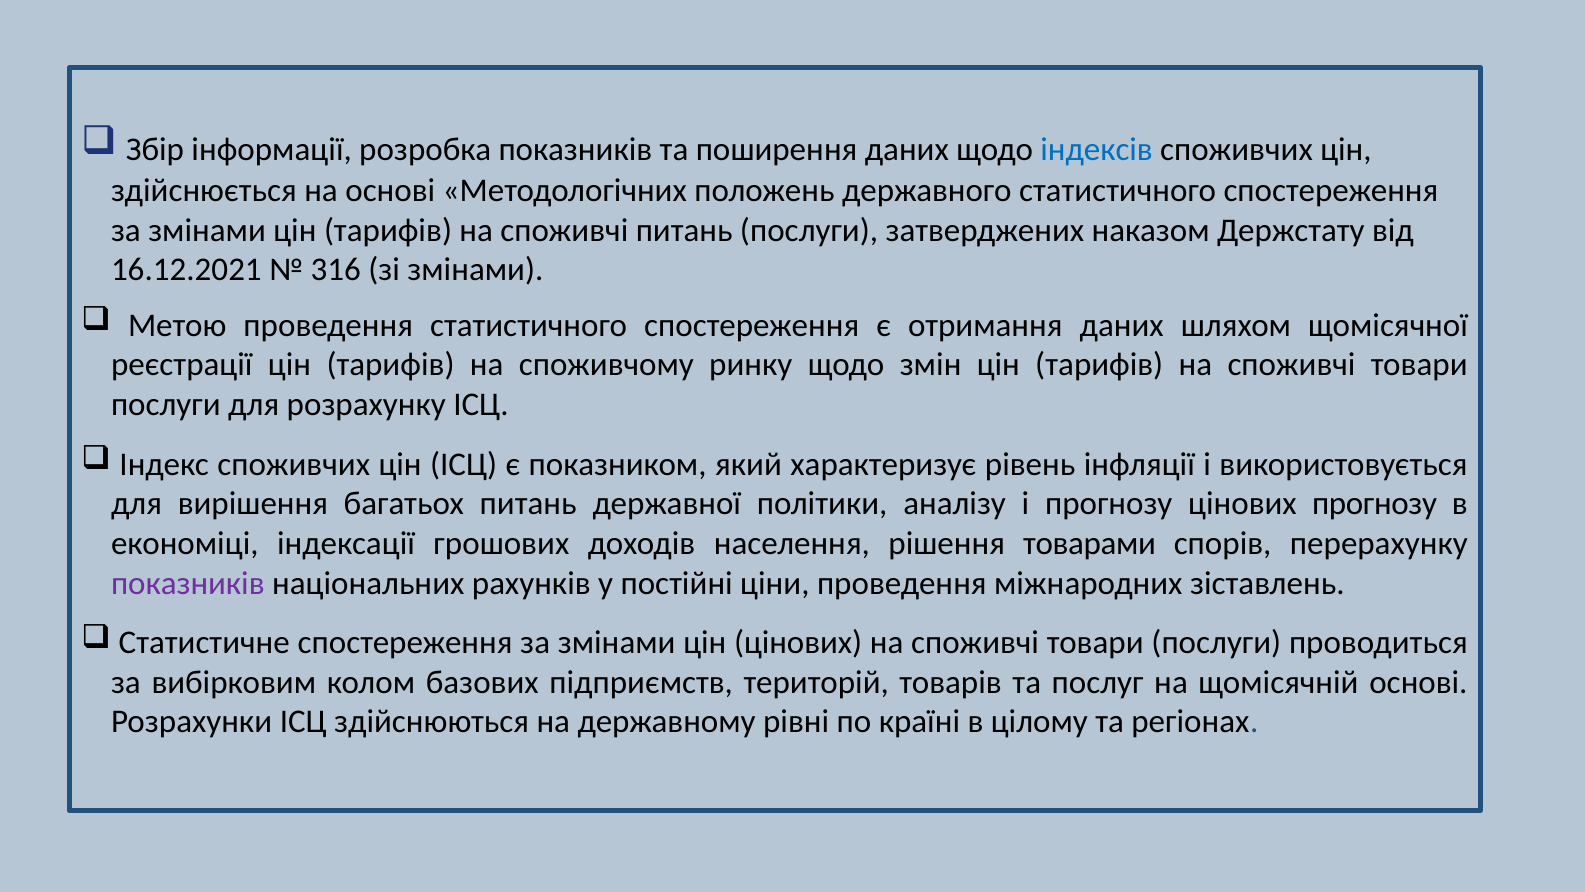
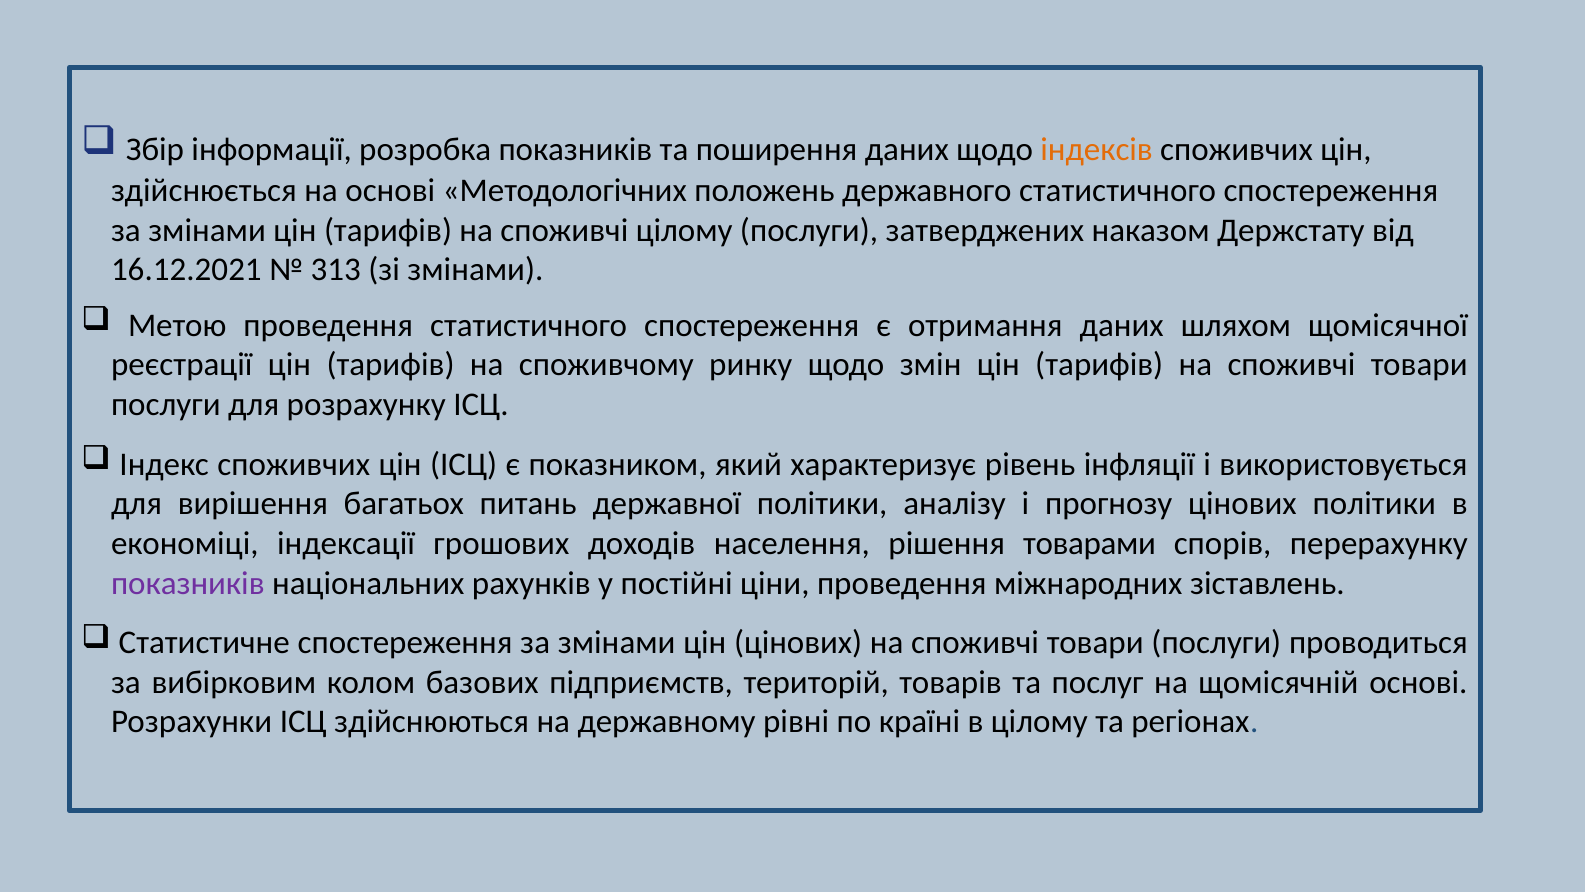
індексів colour: blue -> orange (1097, 150)
споживчі питань: питань -> цілому (684, 230)
316: 316 -> 313 (336, 270)
цінових прогнозу: прогнозу -> політики (1374, 504)
